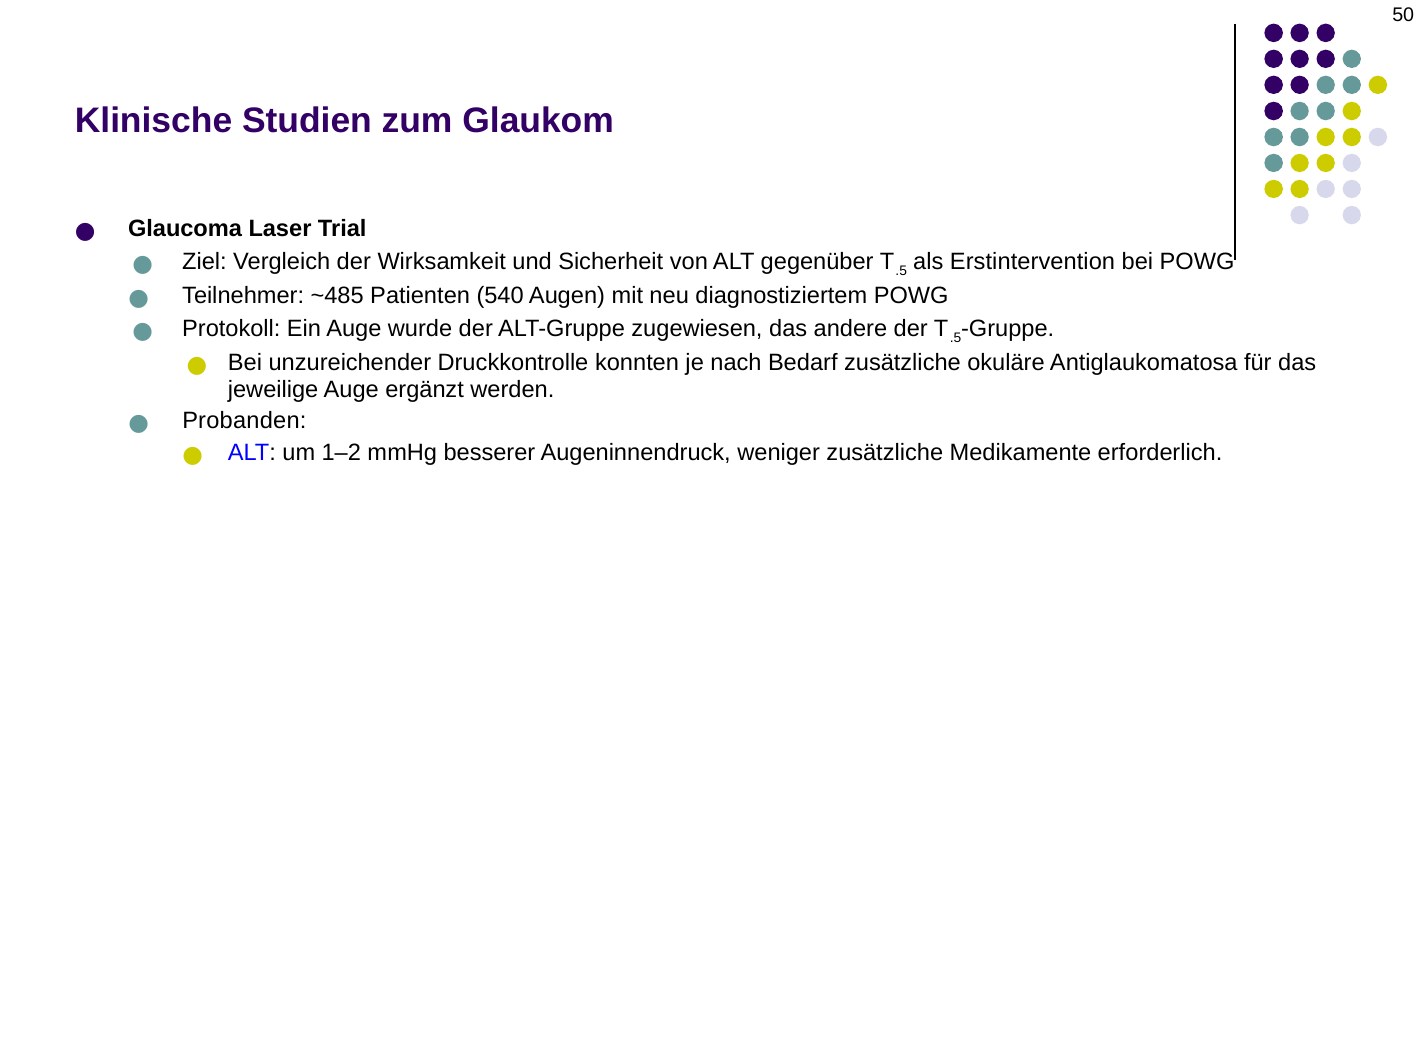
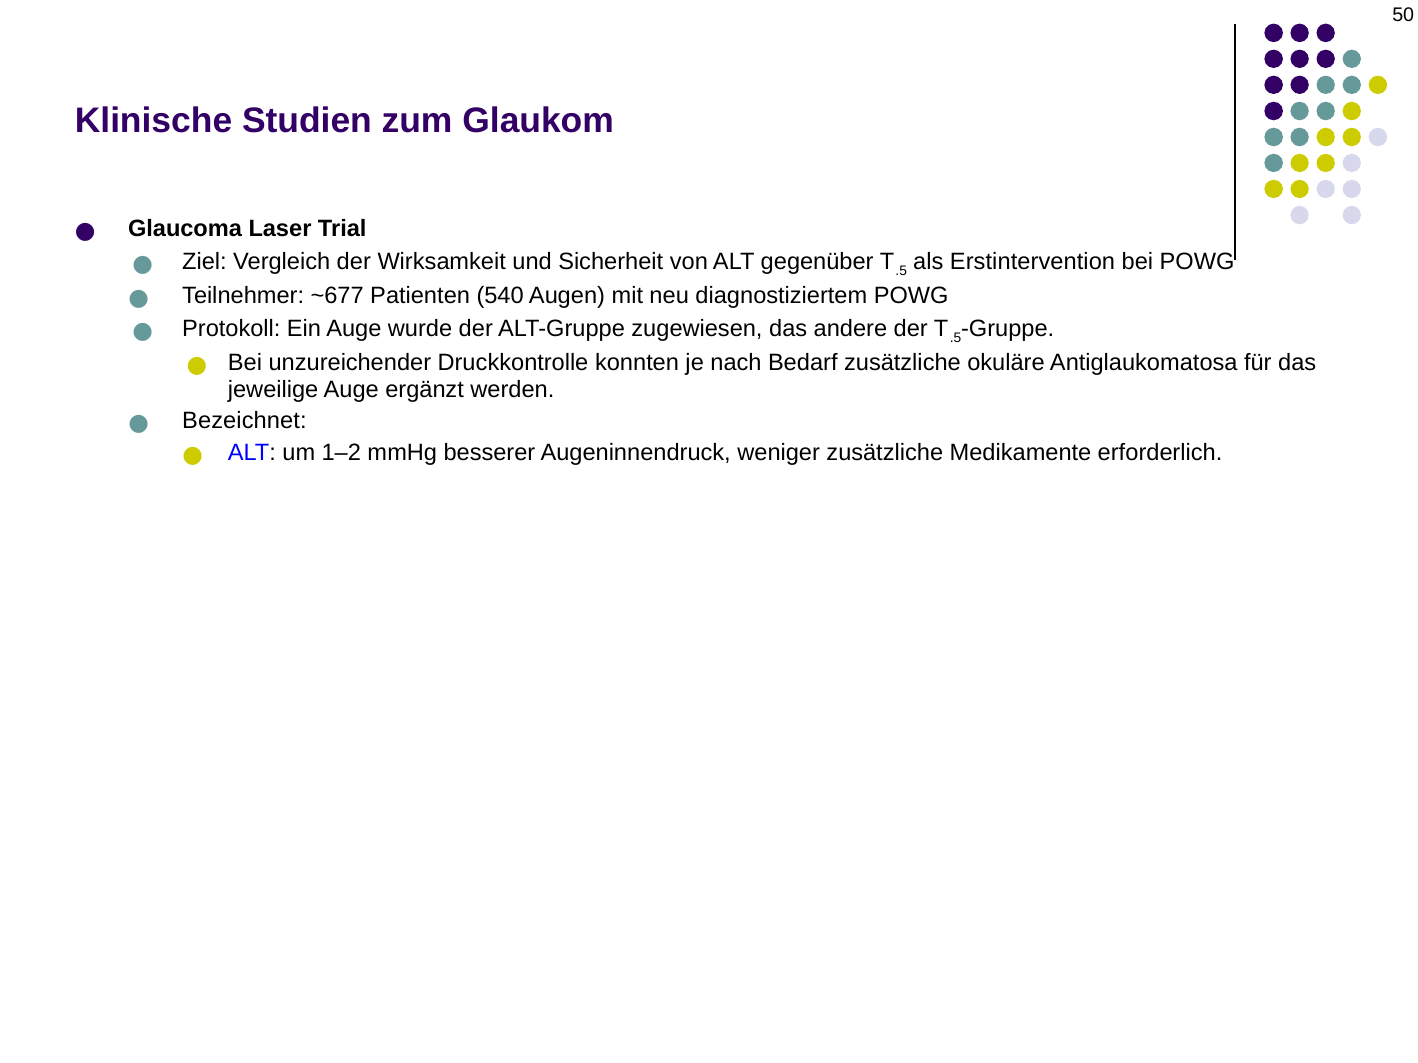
~485: ~485 -> ~677 (337, 295)
Probanden: Probanden -> Bezeichnet (244, 421)
